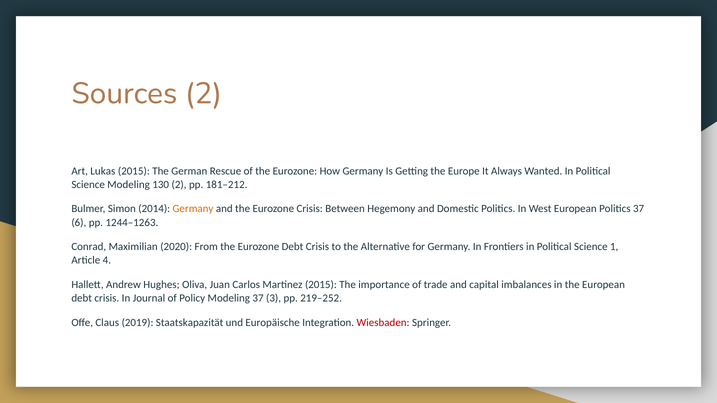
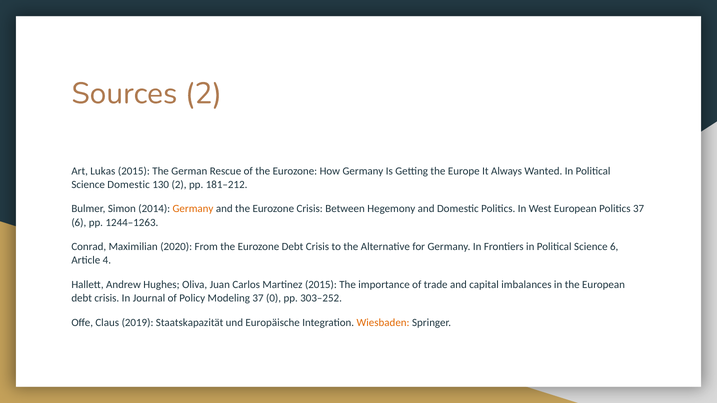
Science Modeling: Modeling -> Domestic (129, 185)
Science 1: 1 -> 6 (614, 247)
3: 3 -> 0 (274, 298)
219–252: 219–252 -> 303–252 (321, 298)
Wiesbaden colour: red -> orange (383, 323)
